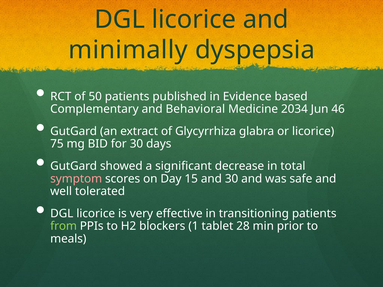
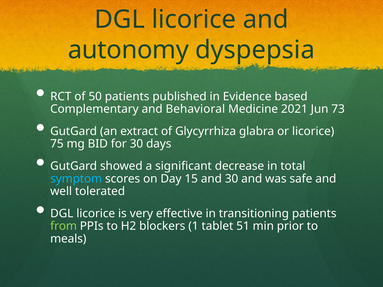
minimally: minimally -> autonomy (128, 50)
2034: 2034 -> 2021 (294, 109)
46: 46 -> 73 (338, 109)
symptom colour: pink -> light blue (76, 179)
28: 28 -> 51 (243, 226)
